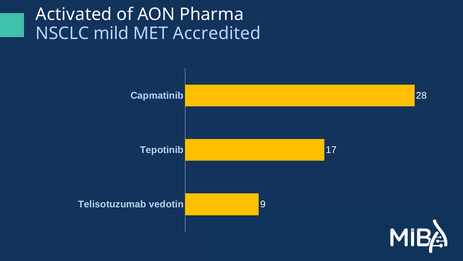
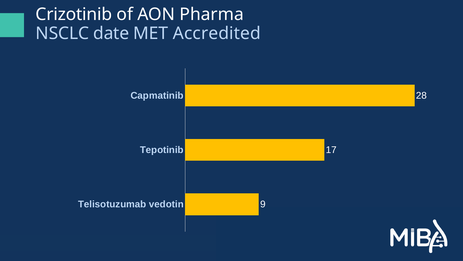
Activated: Activated -> Crizotinib (74, 15)
mild: mild -> date (111, 33)
